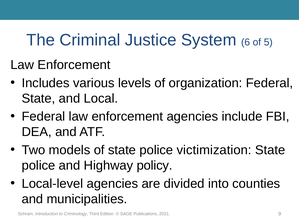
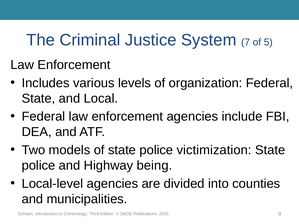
6: 6 -> 7 (246, 42)
policy: policy -> being (154, 166)
